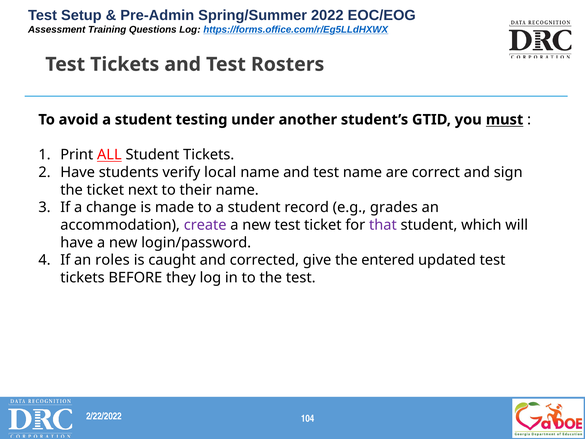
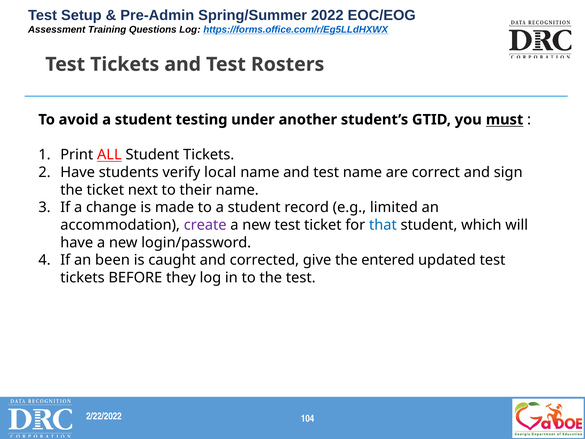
grades: grades -> limited (394, 207)
that colour: purple -> blue (383, 225)
roles: roles -> been (112, 260)
